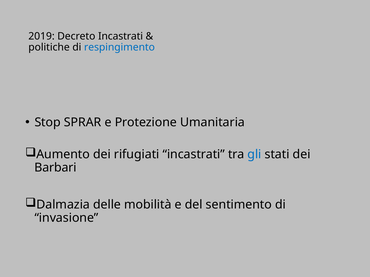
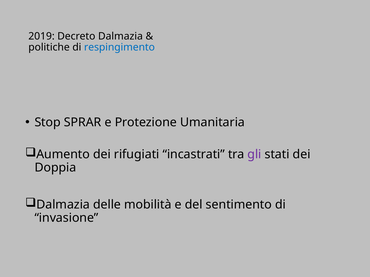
Decreto Incastrati: Incastrati -> Dalmazia (120, 36)
gli colour: blue -> purple (254, 155)
Barbari: Barbari -> Doppia (55, 168)
